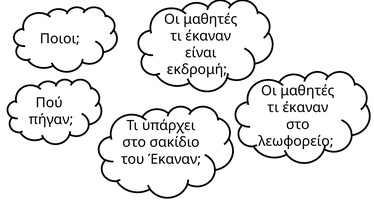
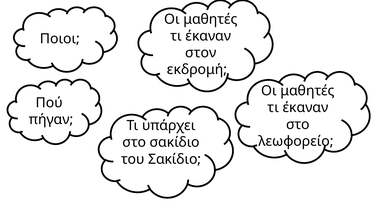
είναι: είναι -> στον (201, 53)
του Έκαναν: Έκαναν -> Σακίδιο (175, 159)
